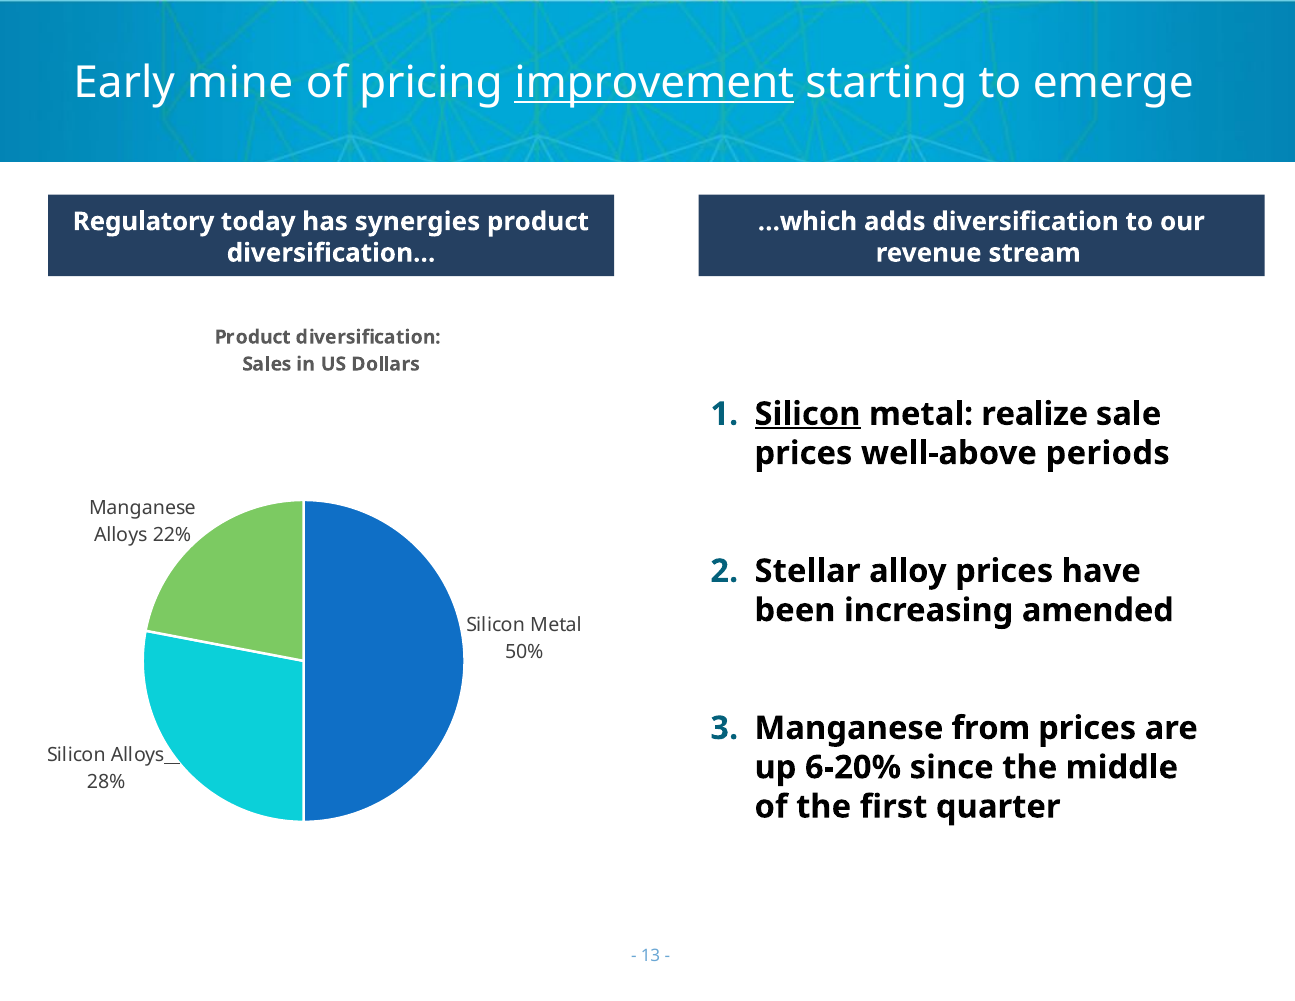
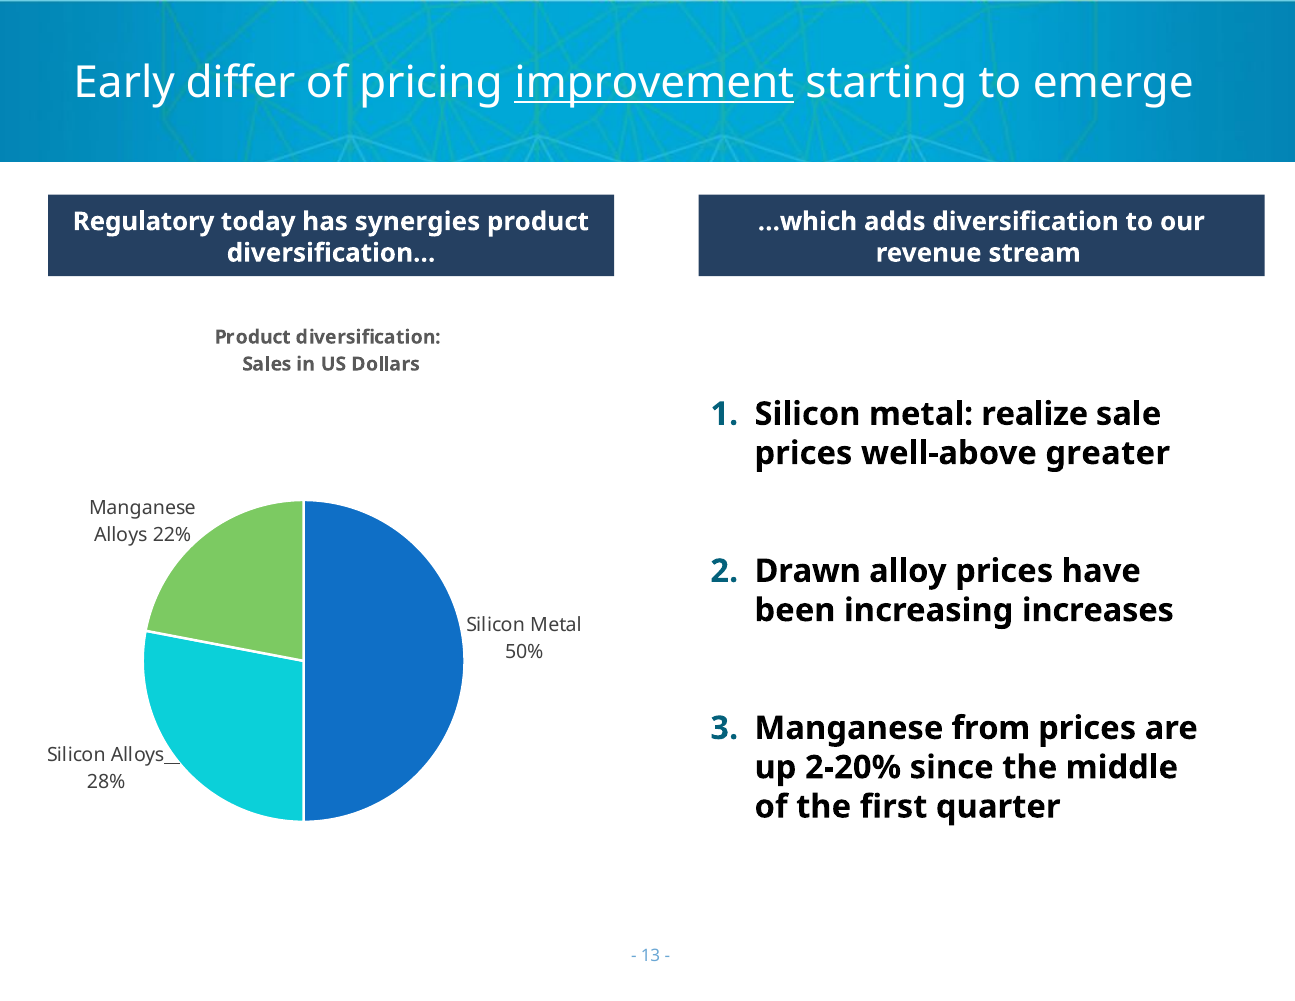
mine: mine -> differ (241, 83)
Silicon underline: present -> none (808, 414)
periods: periods -> greater (1108, 453)
Stellar: Stellar -> Drawn (808, 571)
amended: amended -> increases (1098, 610)
6-20%: 6-20% -> 2-20% (853, 767)
